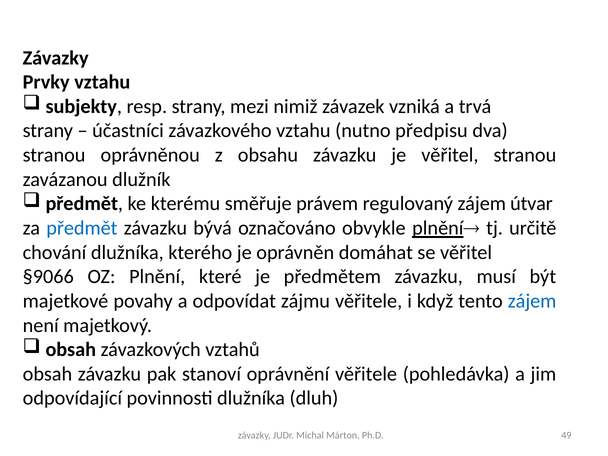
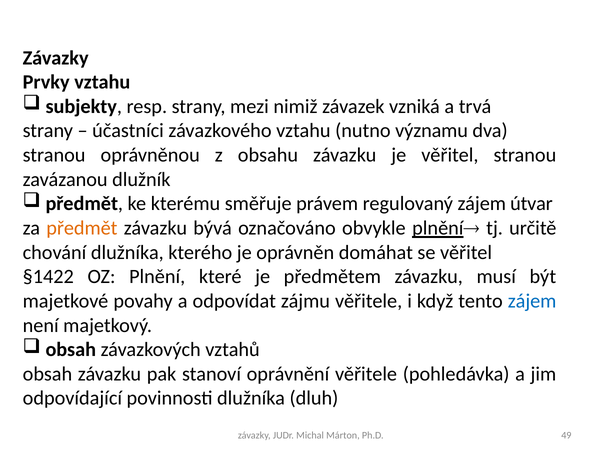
předpisu: předpisu -> významu (432, 131)
předmět colour: blue -> orange (82, 228)
§9066: §9066 -> §1422 (48, 277)
